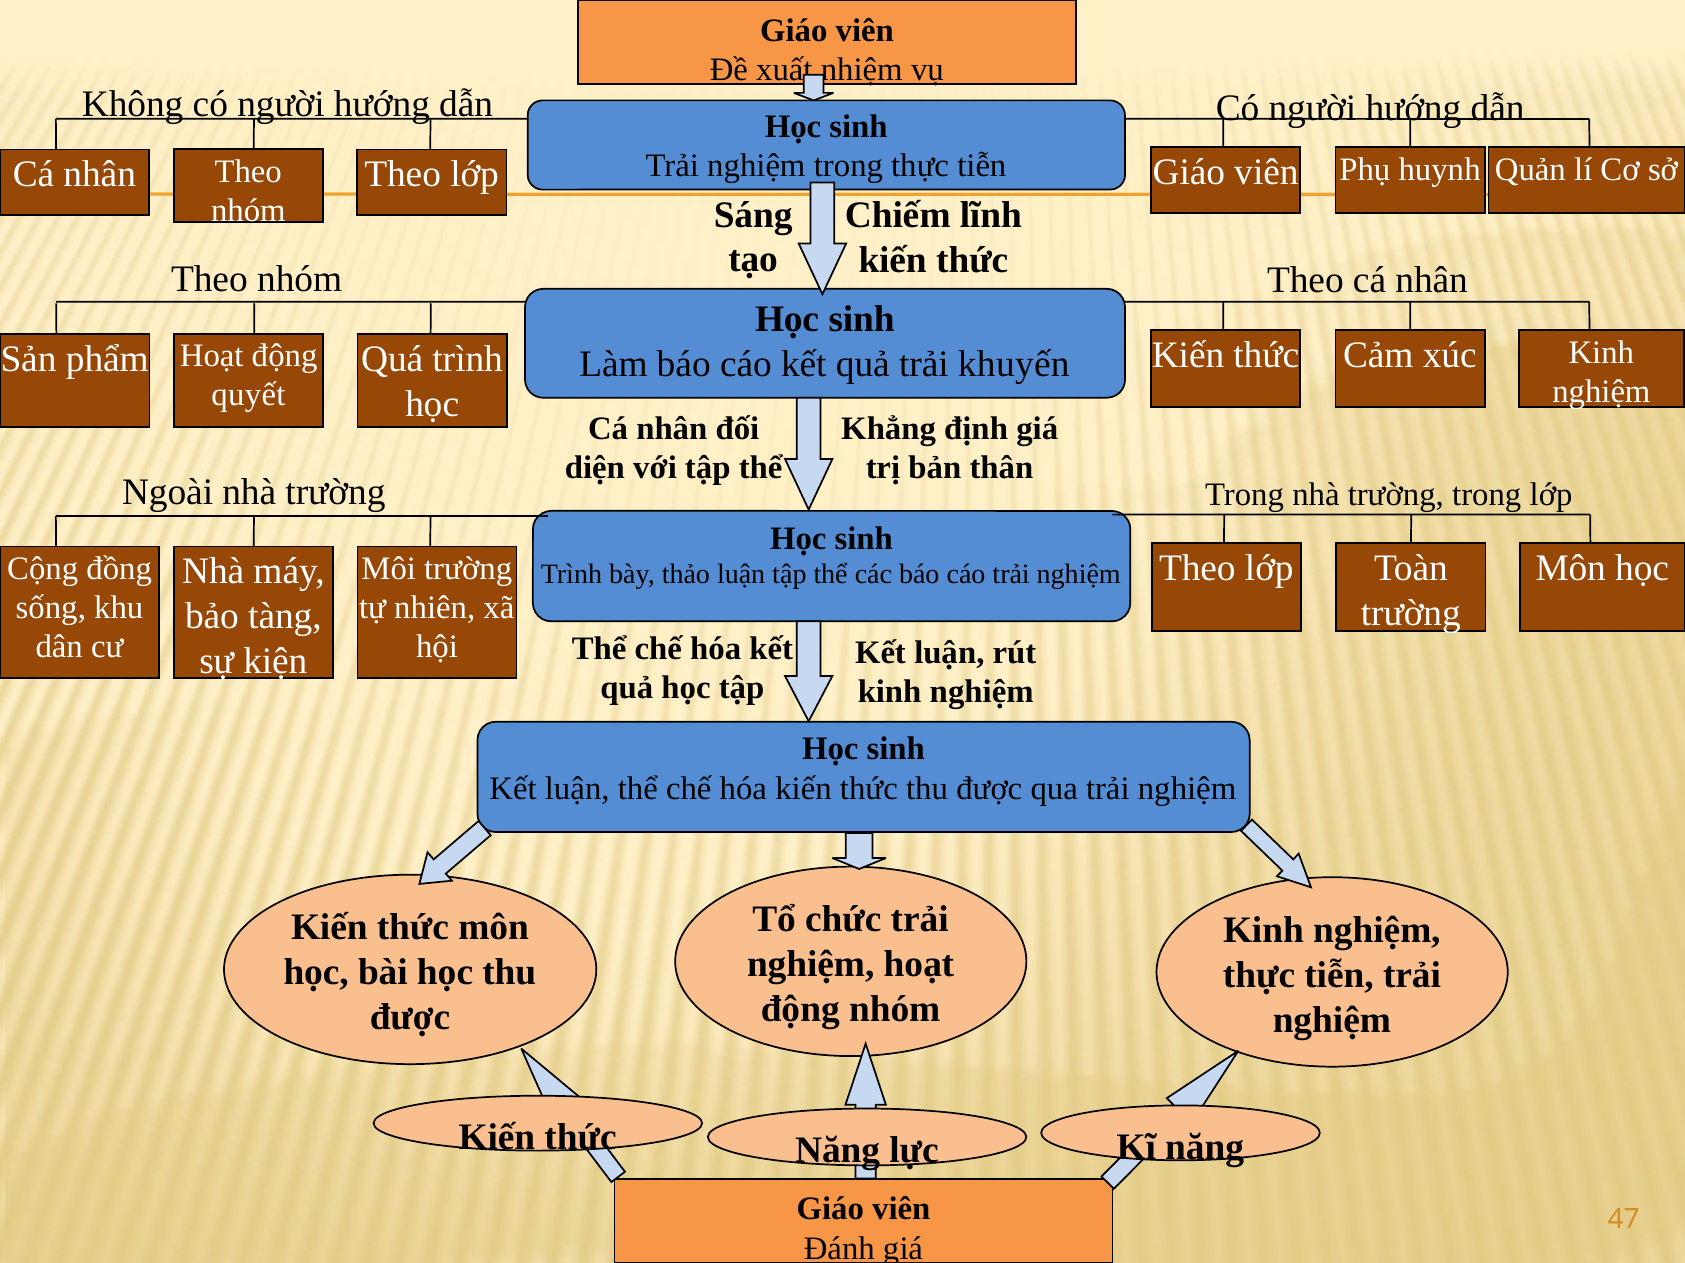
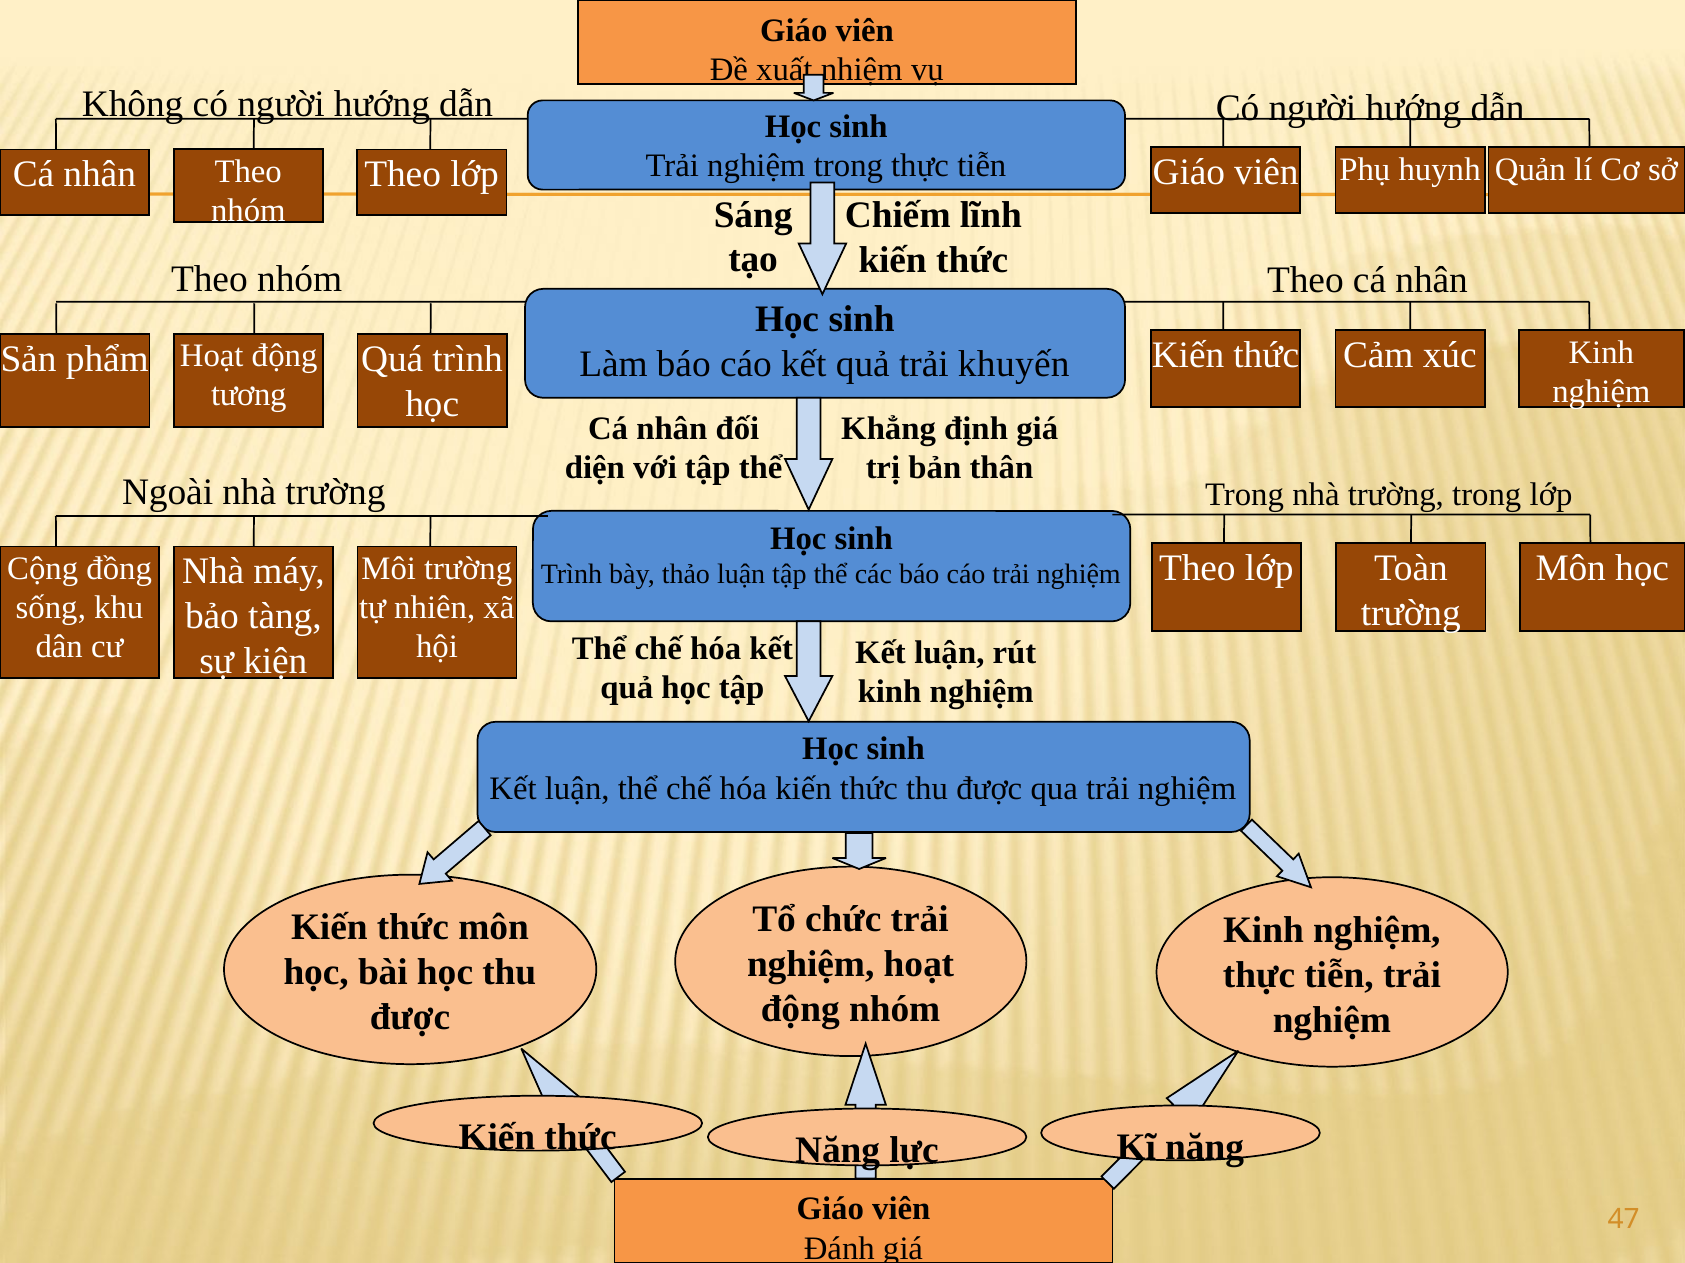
quyết: quyết -> tương (249, 395)
